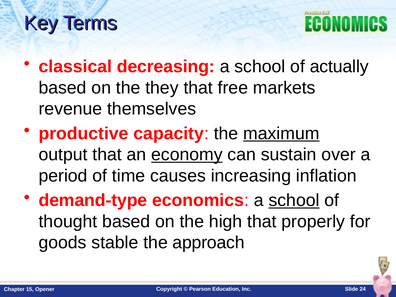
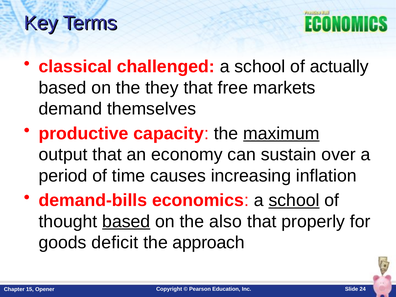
decreasing: decreasing -> challenged (166, 67)
revenue: revenue -> demand (70, 109)
economy underline: present -> none (187, 155)
demand-type: demand-type -> demand-bills (93, 200)
based underline: none -> present (126, 222)
high: high -> also (226, 222)
stable: stable -> deficit (115, 243)
